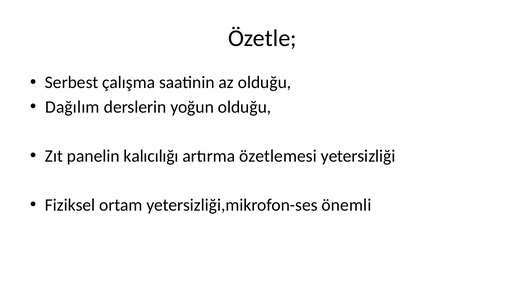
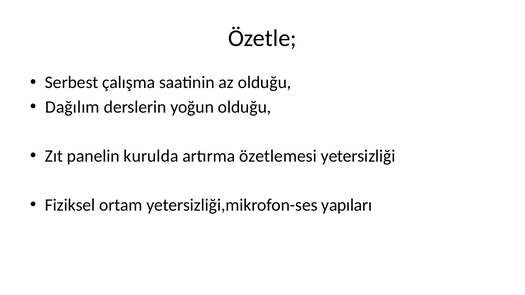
kalıcılığı: kalıcılığı -> kurulda (151, 156)
önemli: önemli -> yapıları (347, 205)
